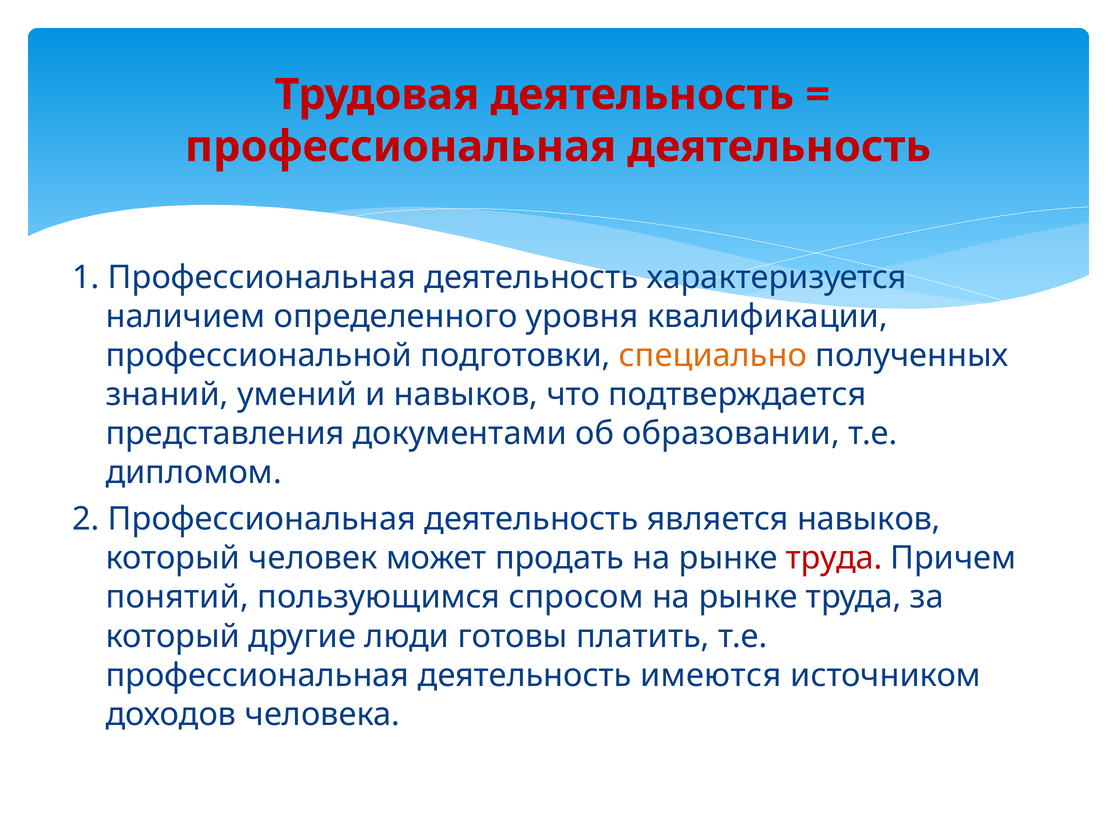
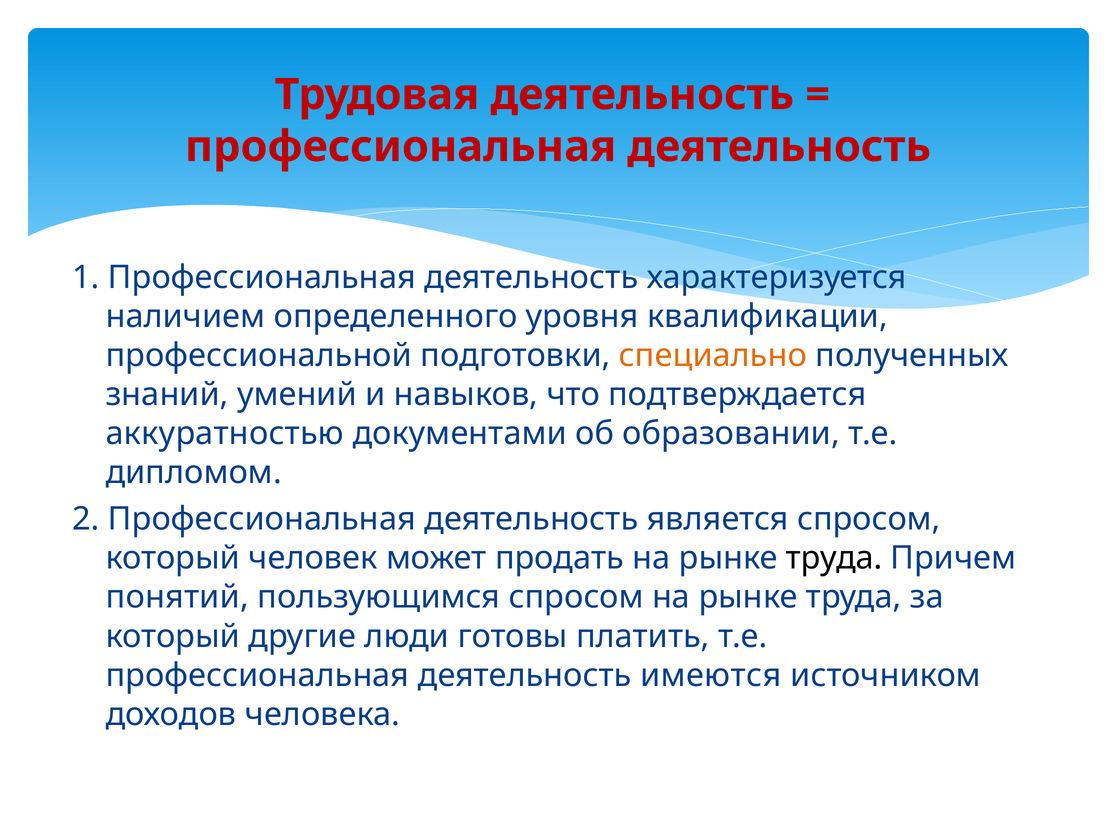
представления: представления -> аккуратностью (225, 434)
является навыков: навыков -> спросом (869, 519)
труда colour: red -> black (834, 558)
